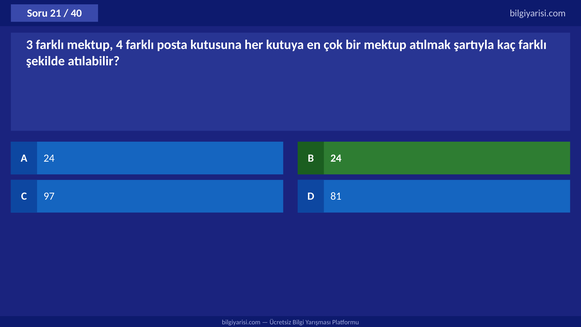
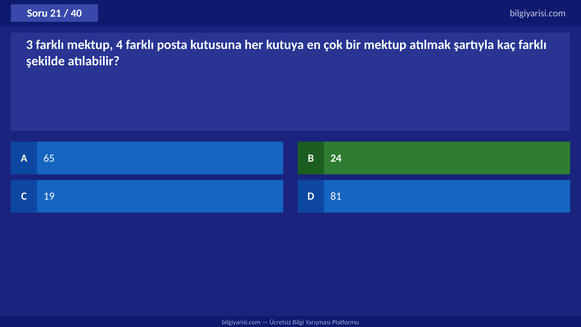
A 24: 24 -> 65 (49, 158)
97: 97 -> 19 (49, 196)
